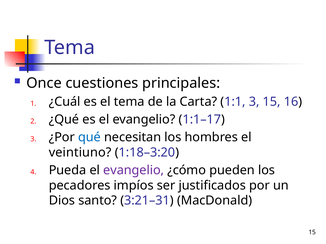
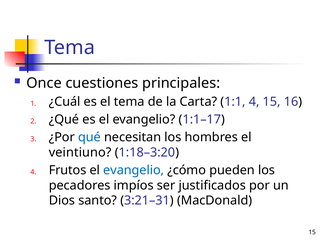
1:1 3: 3 -> 4 (254, 102)
Pueda: Pueda -> Frutos (68, 171)
evangelio colour: purple -> blue (134, 171)
